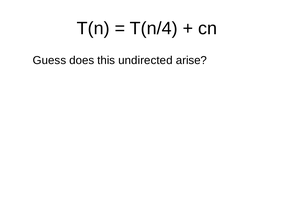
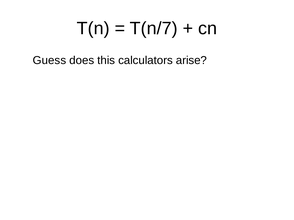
T(n/4: T(n/4 -> T(n/7 (154, 28)
undirected: undirected -> calculators (145, 61)
